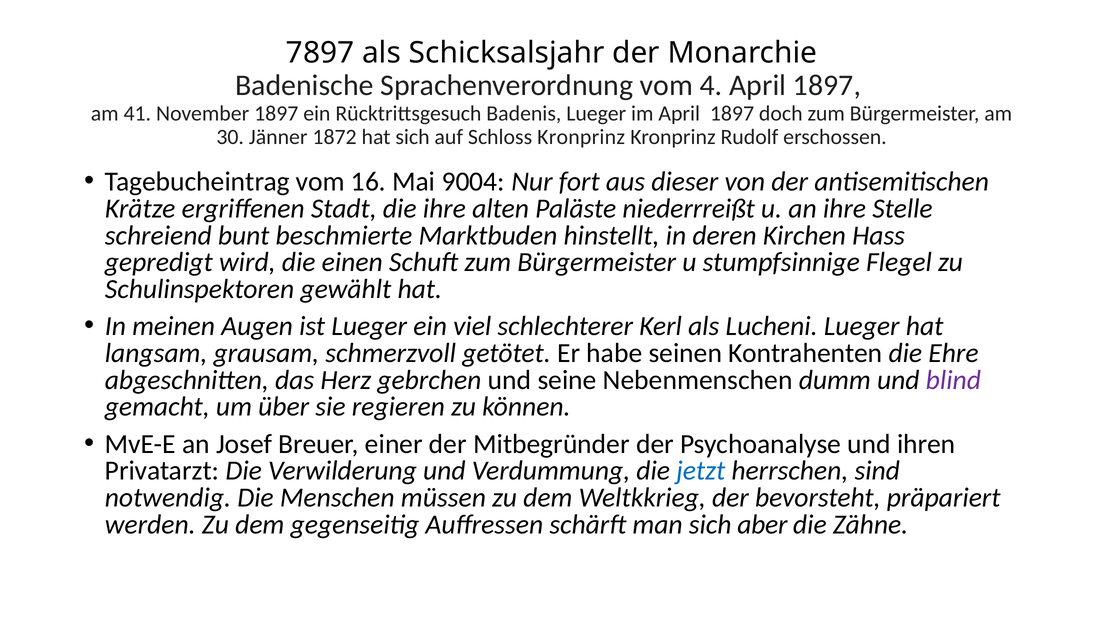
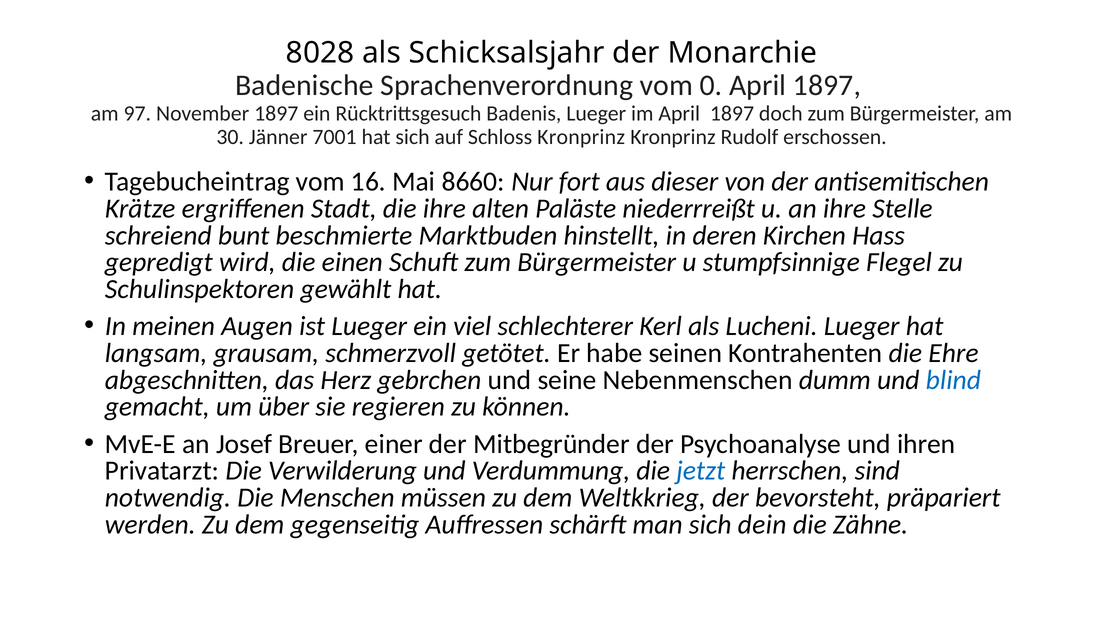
7897: 7897 -> 8028 (320, 53)
4: 4 -> 0 (711, 85)
41: 41 -> 97 (137, 113)
1872: 1872 -> 7001 (335, 137)
9004: 9004 -> 8660 (473, 182)
blind colour: purple -> blue (953, 380)
aber: aber -> dein (762, 524)
